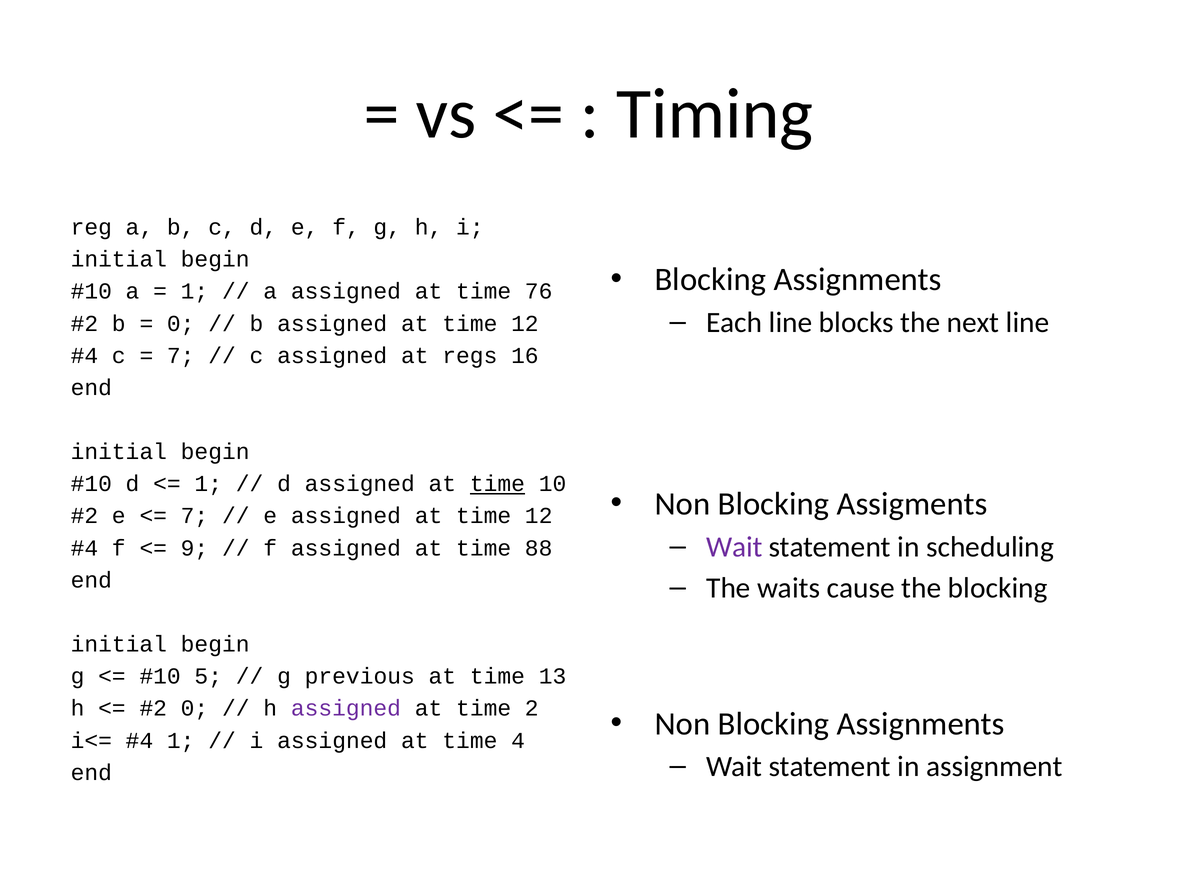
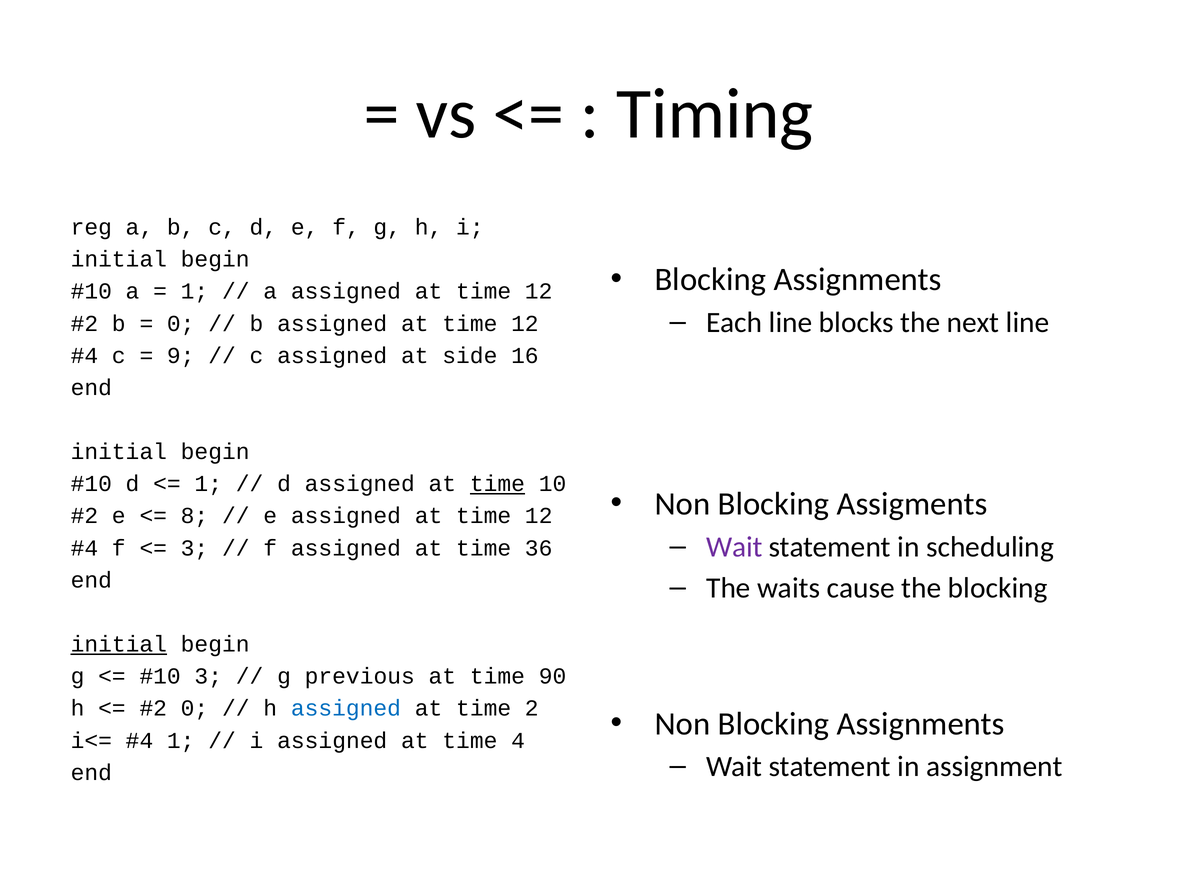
76: 76 -> 12 (539, 292)
7: 7 -> 9 (181, 356)
regs: regs -> side (470, 356)
7: 7 -> 8 (194, 516)
9: 9 -> 3 (194, 548)
88: 88 -> 36 (539, 548)
initial underline: none -> present (119, 645)
5: 5 -> 3 (208, 677)
13: 13 -> 90 (553, 677)
assigned colour: purple -> blue (346, 709)
